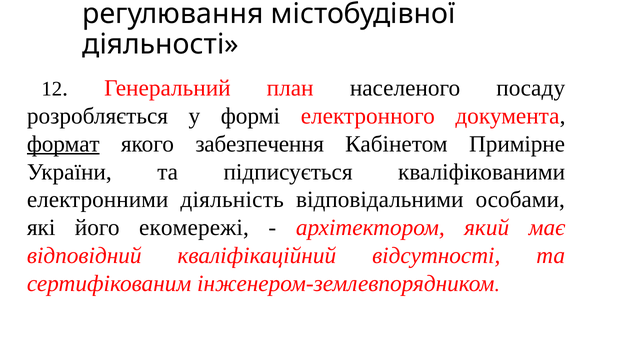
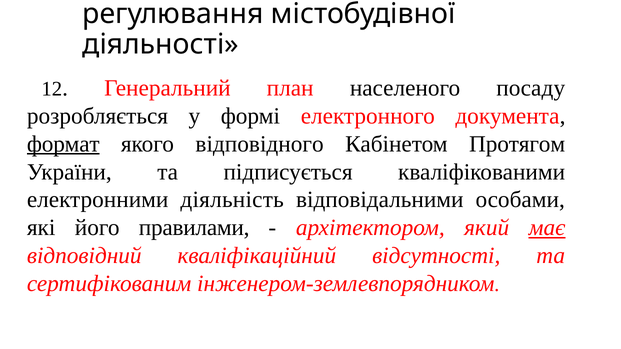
забезпечення: забезпечення -> відповідного (260, 144)
Примірне: Примірне -> Протягом (517, 144)
екомережі: екомережі -> правилами (194, 228)
має underline: none -> present (547, 228)
